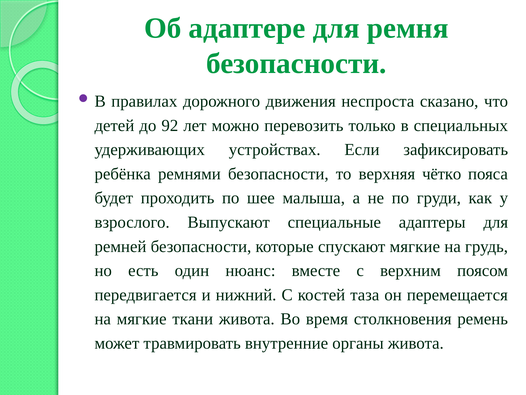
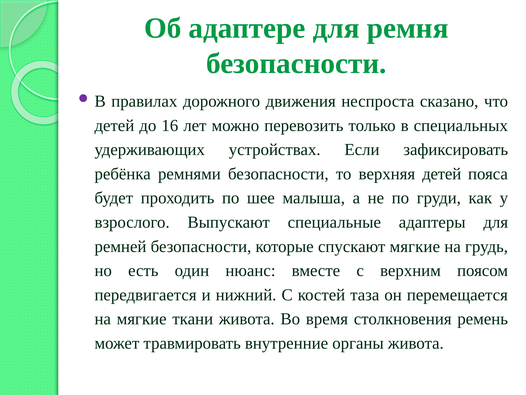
92: 92 -> 16 (170, 125)
верхняя чётко: чётко -> детей (442, 174)
